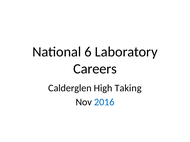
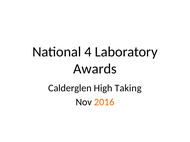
6: 6 -> 4 (88, 52)
Careers: Careers -> Awards (95, 69)
2016 colour: blue -> orange (104, 102)
